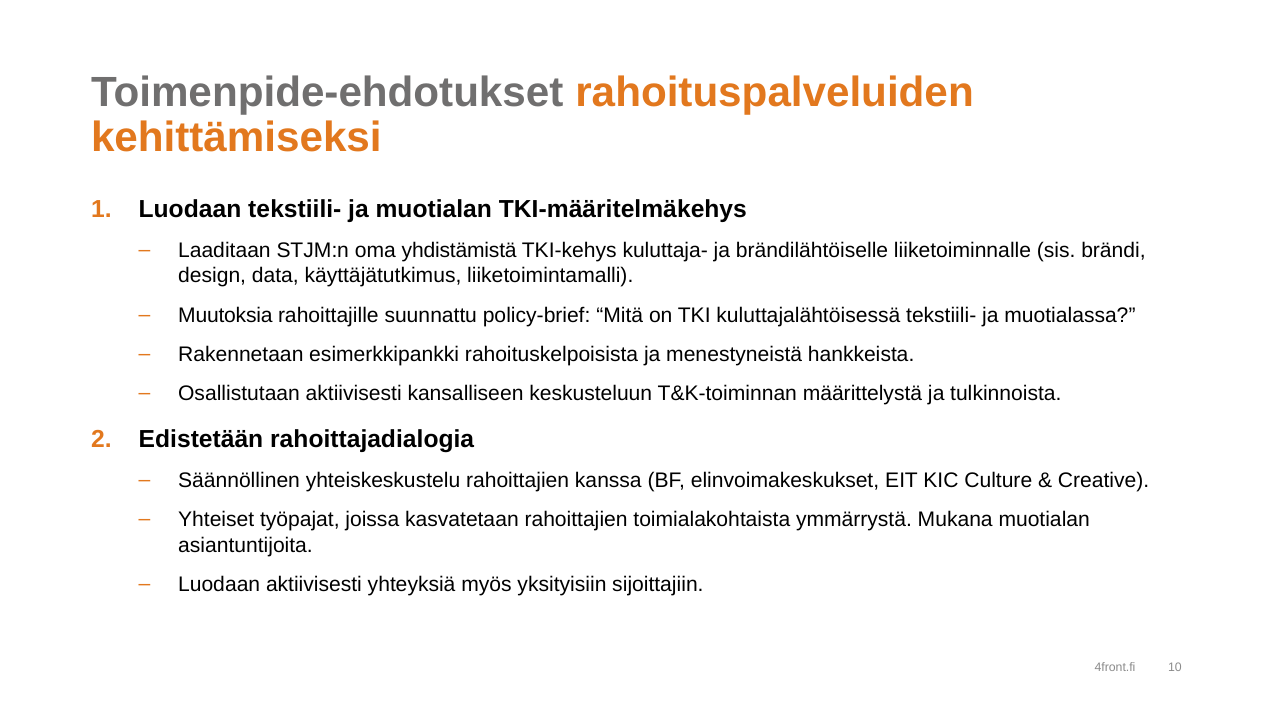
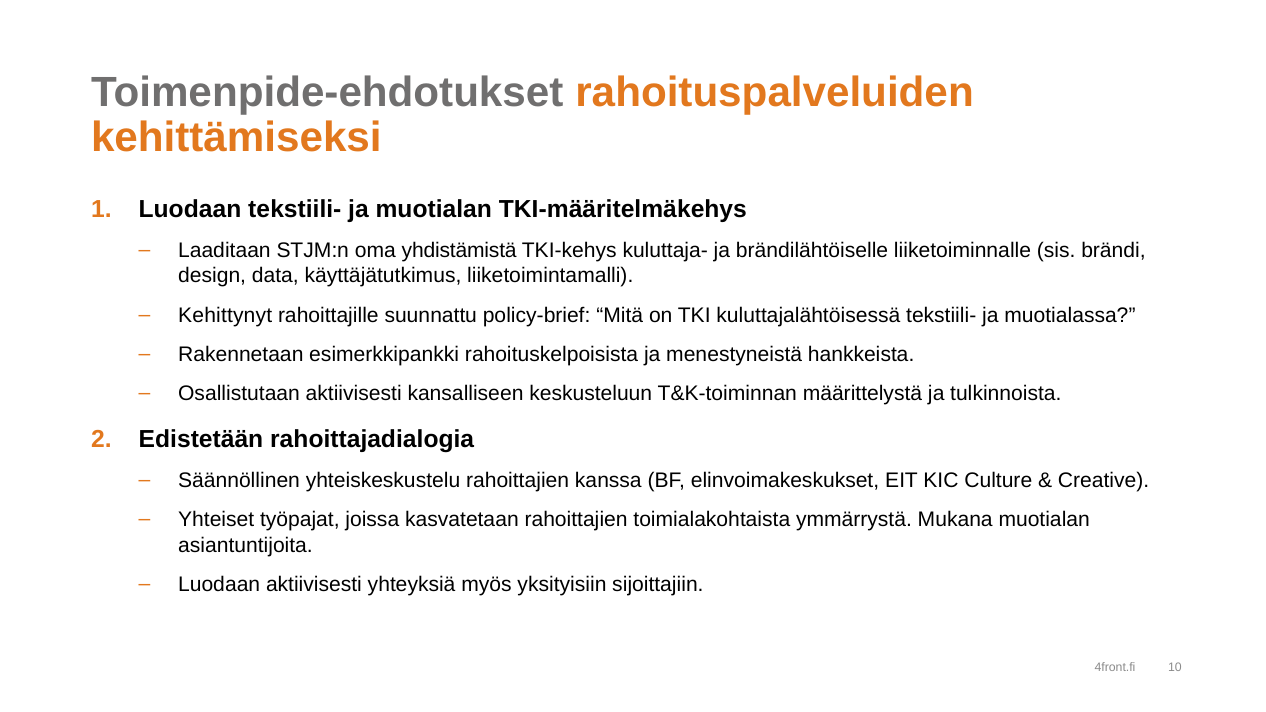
Muutoksia: Muutoksia -> Kehittynyt (225, 315)
